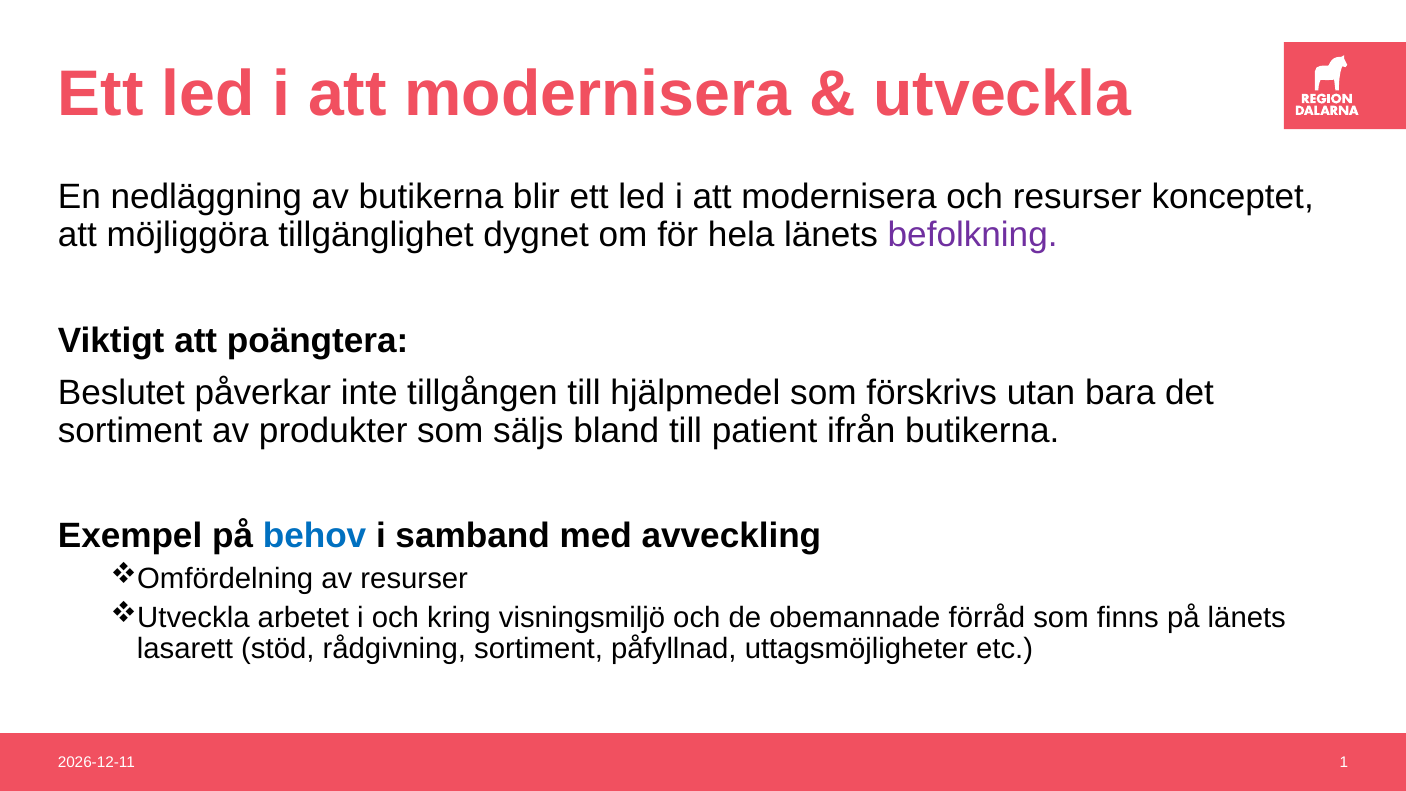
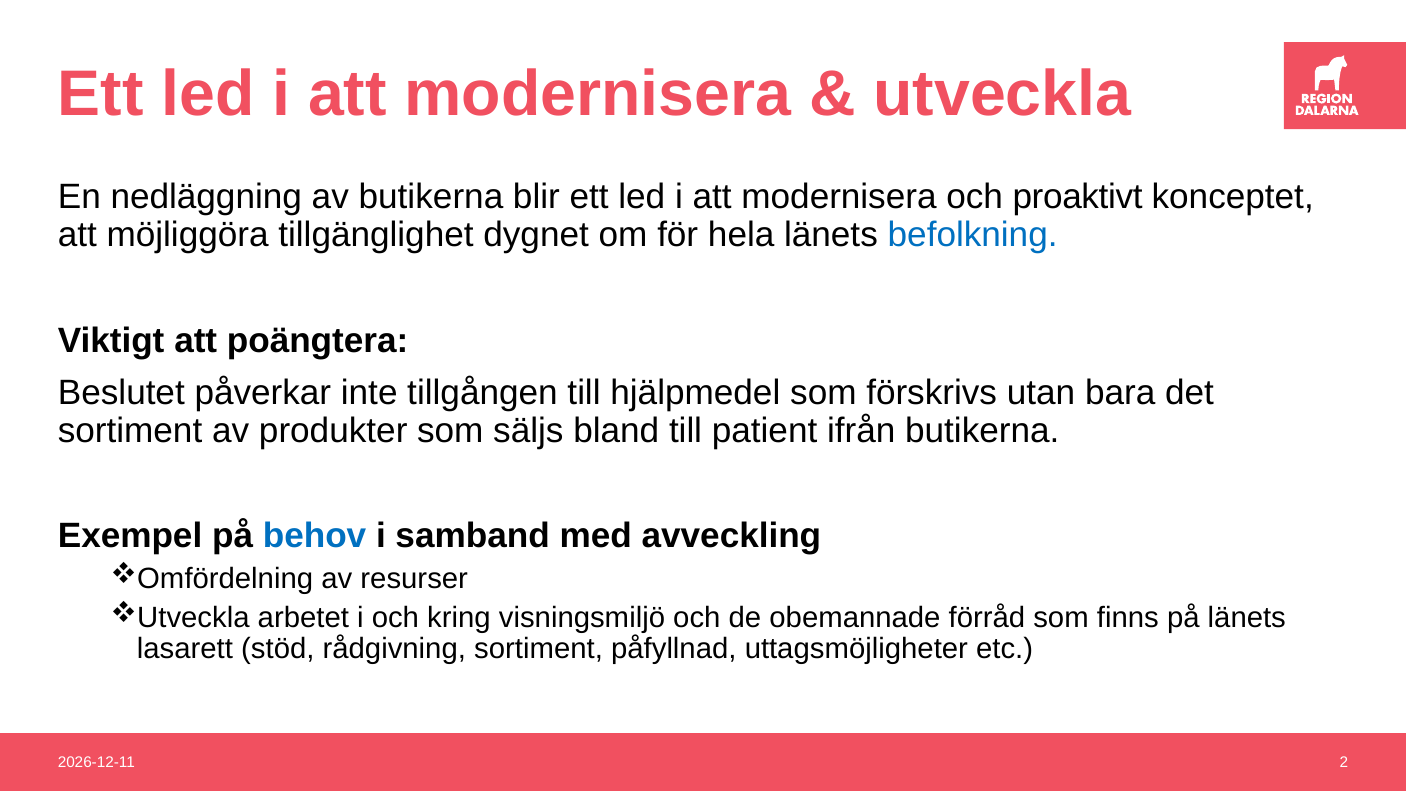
och resurser: resurser -> proaktivt (1078, 197)
befolkning colour: purple -> blue (973, 235)
1: 1 -> 2 (1344, 763)
